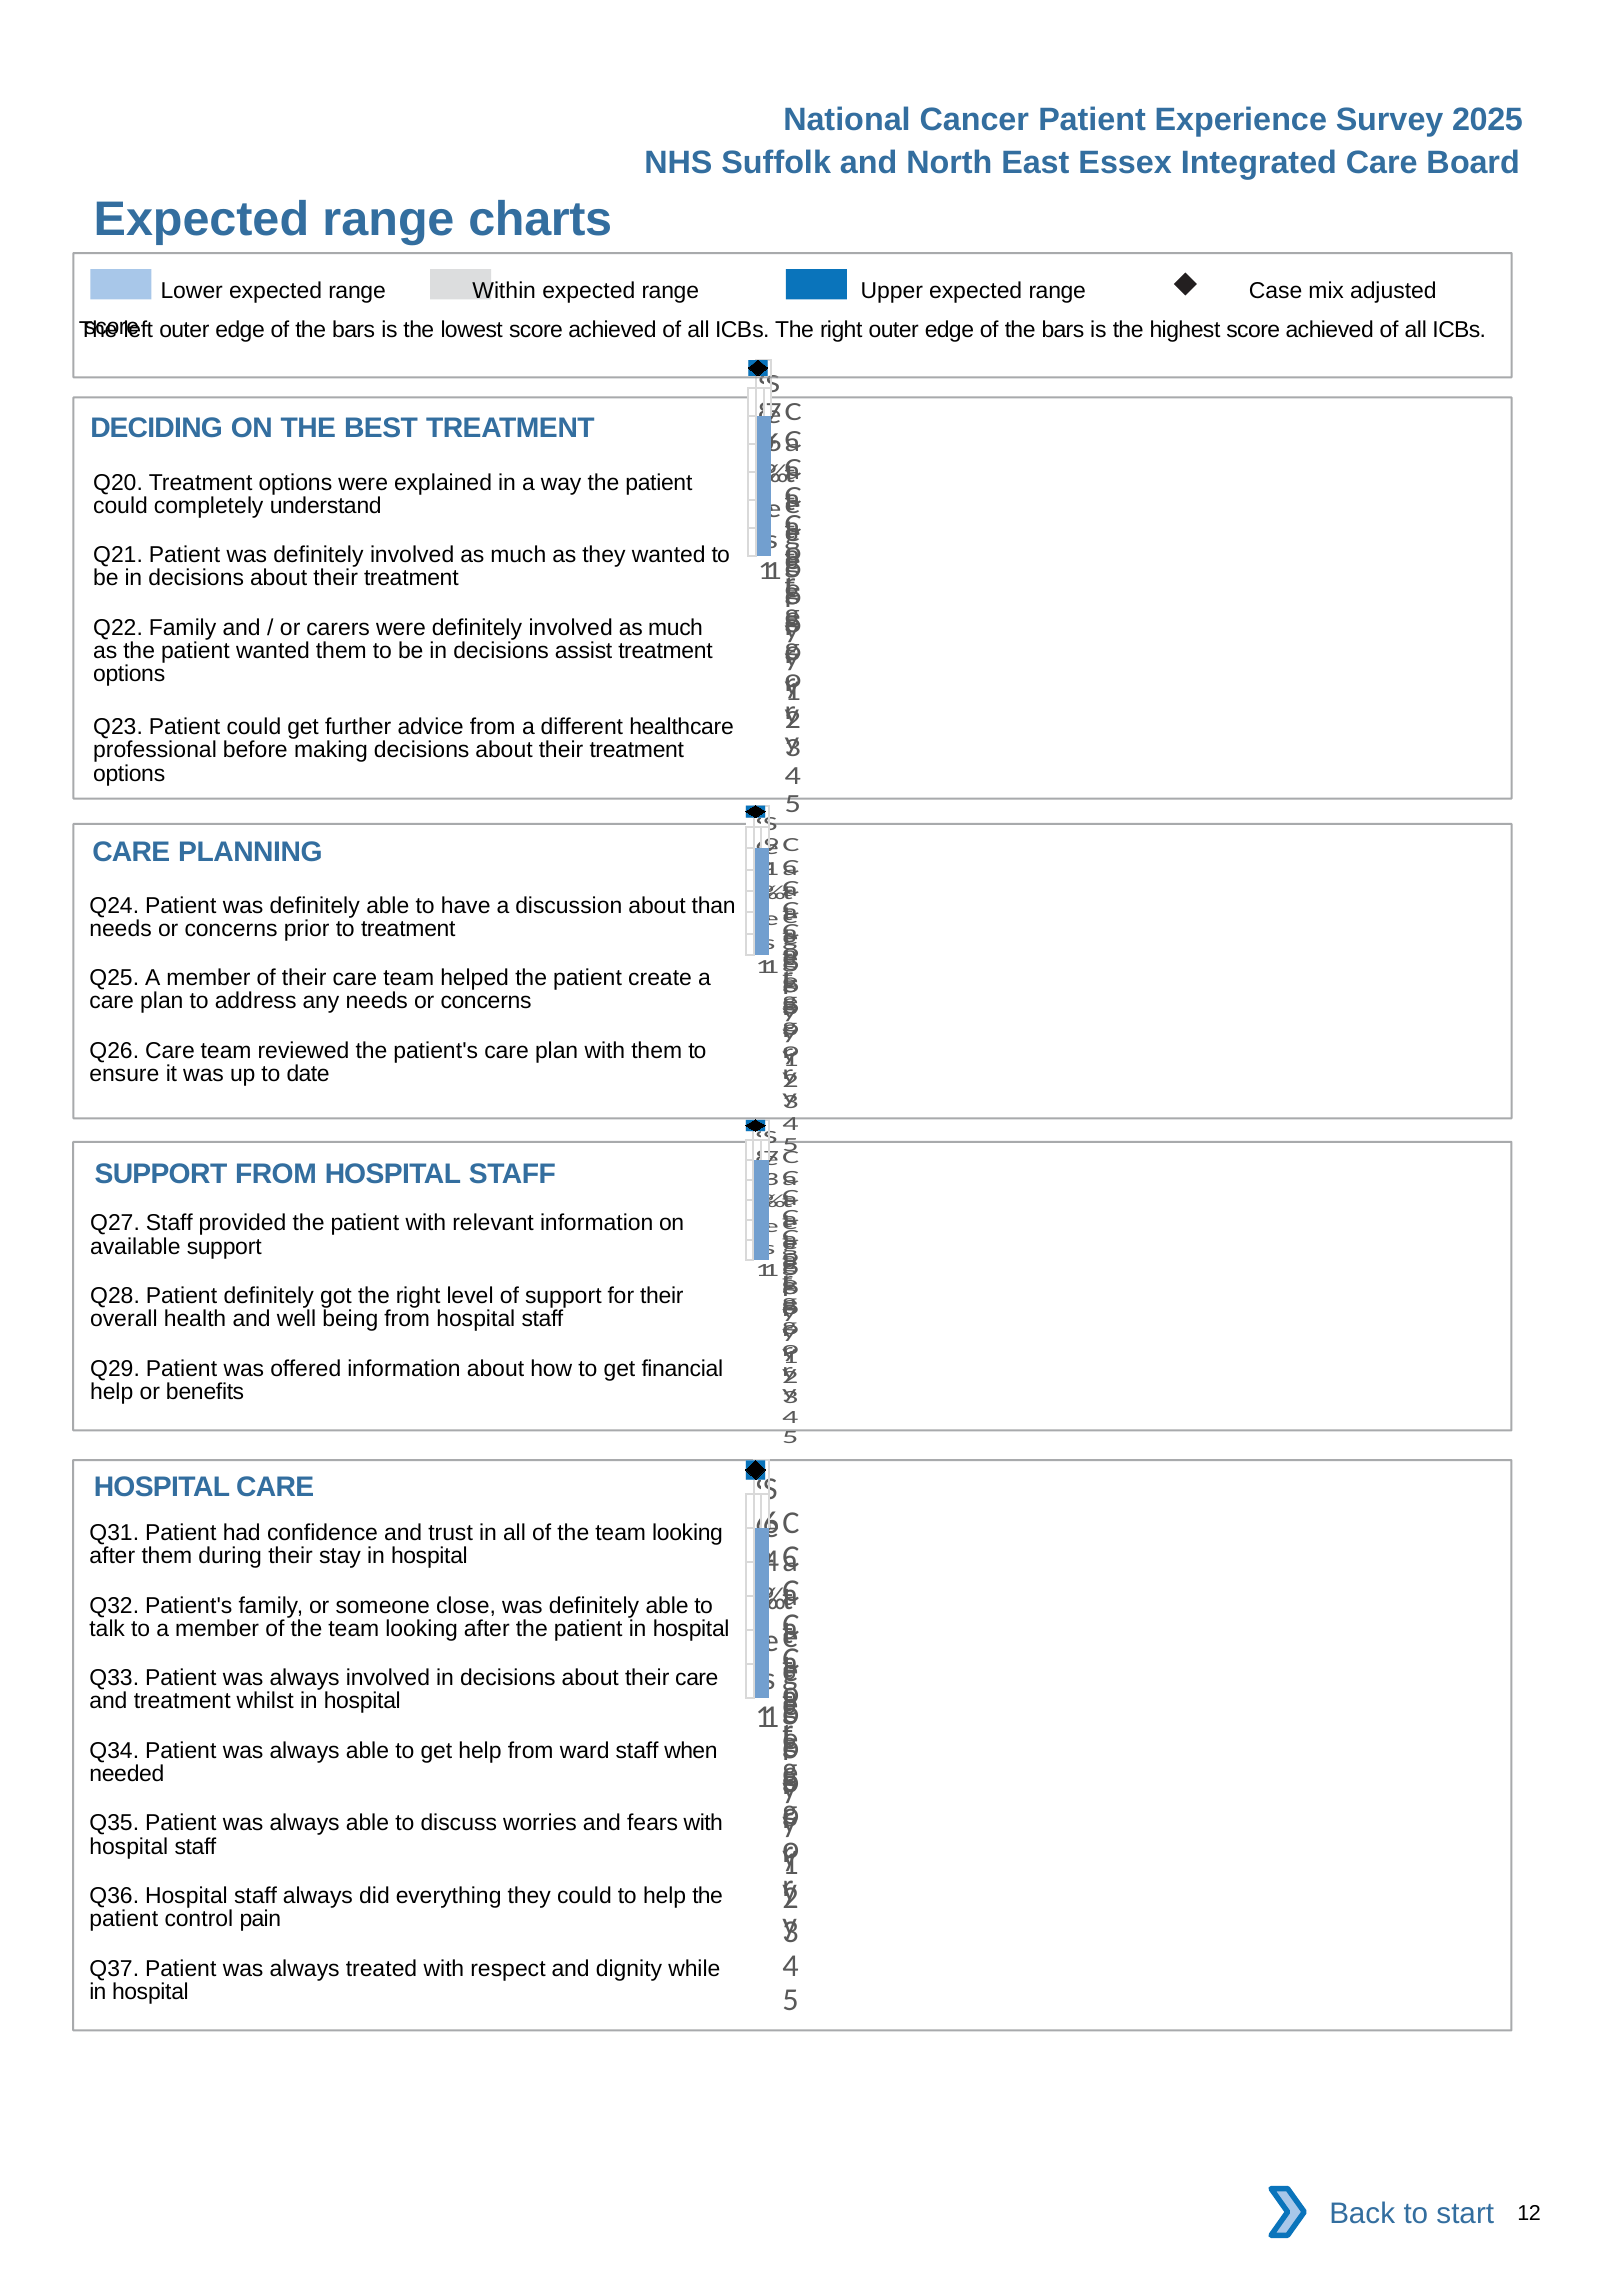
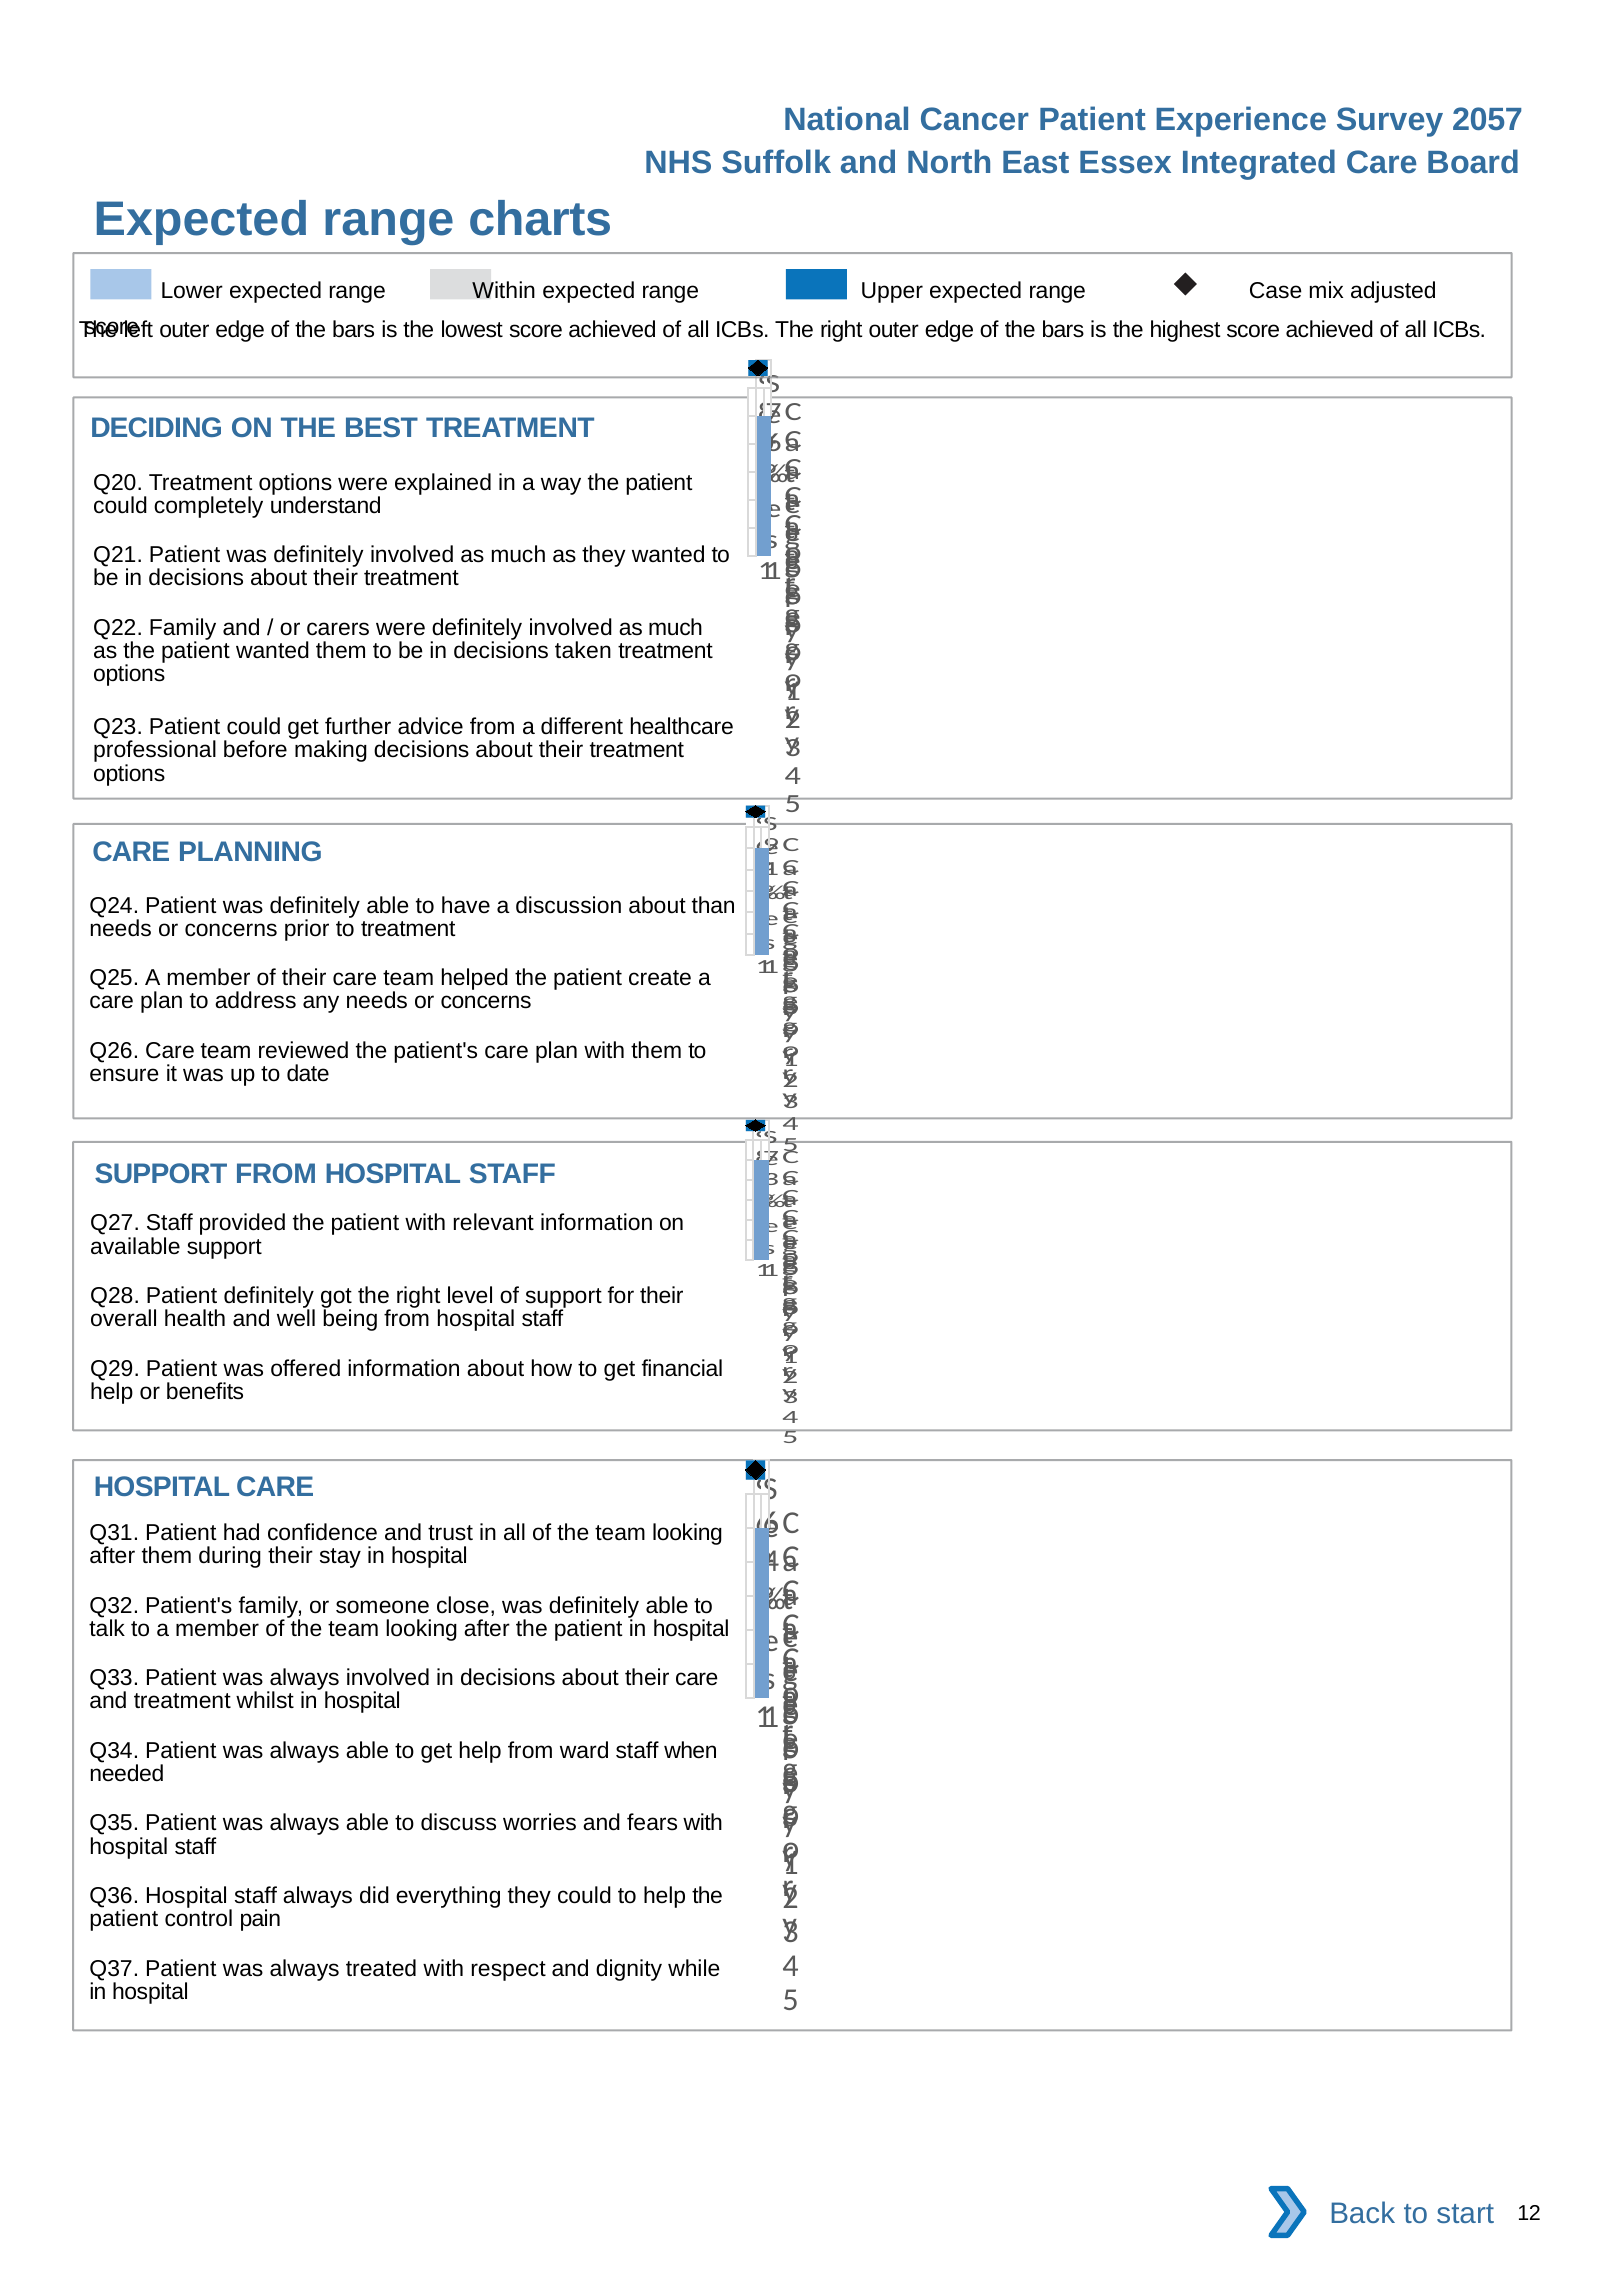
2025: 2025 -> 2057 (1487, 120)
assist: assist -> taken (583, 651)
